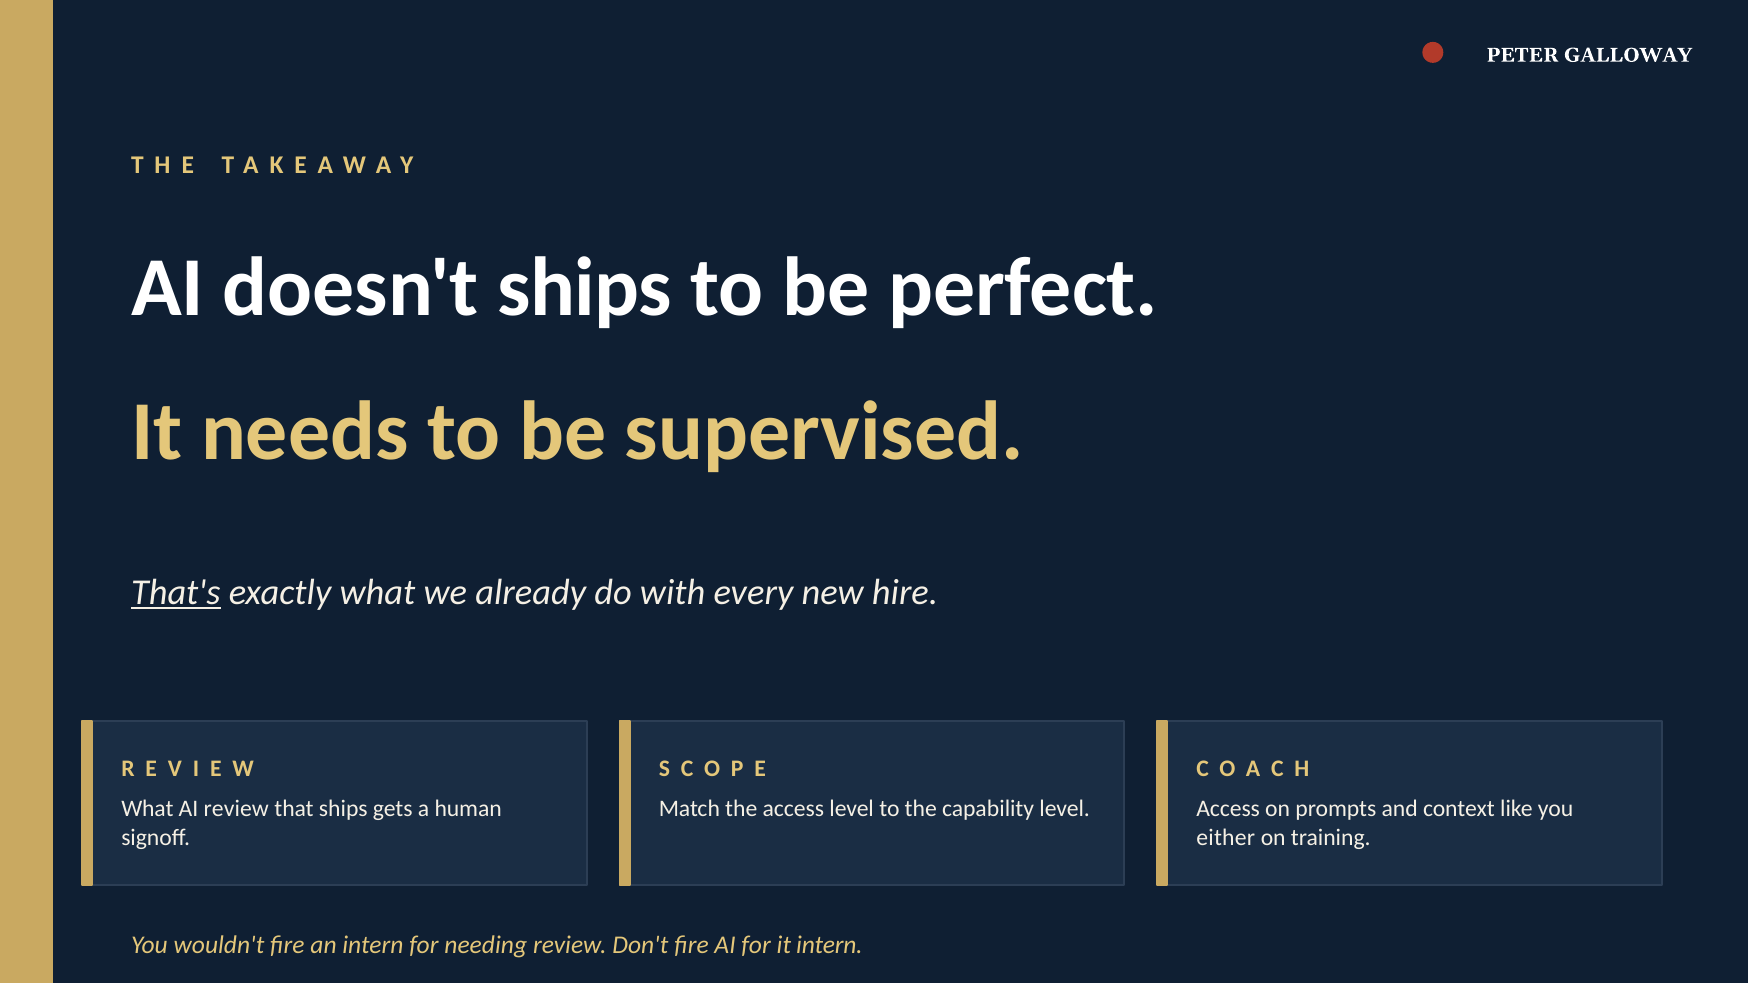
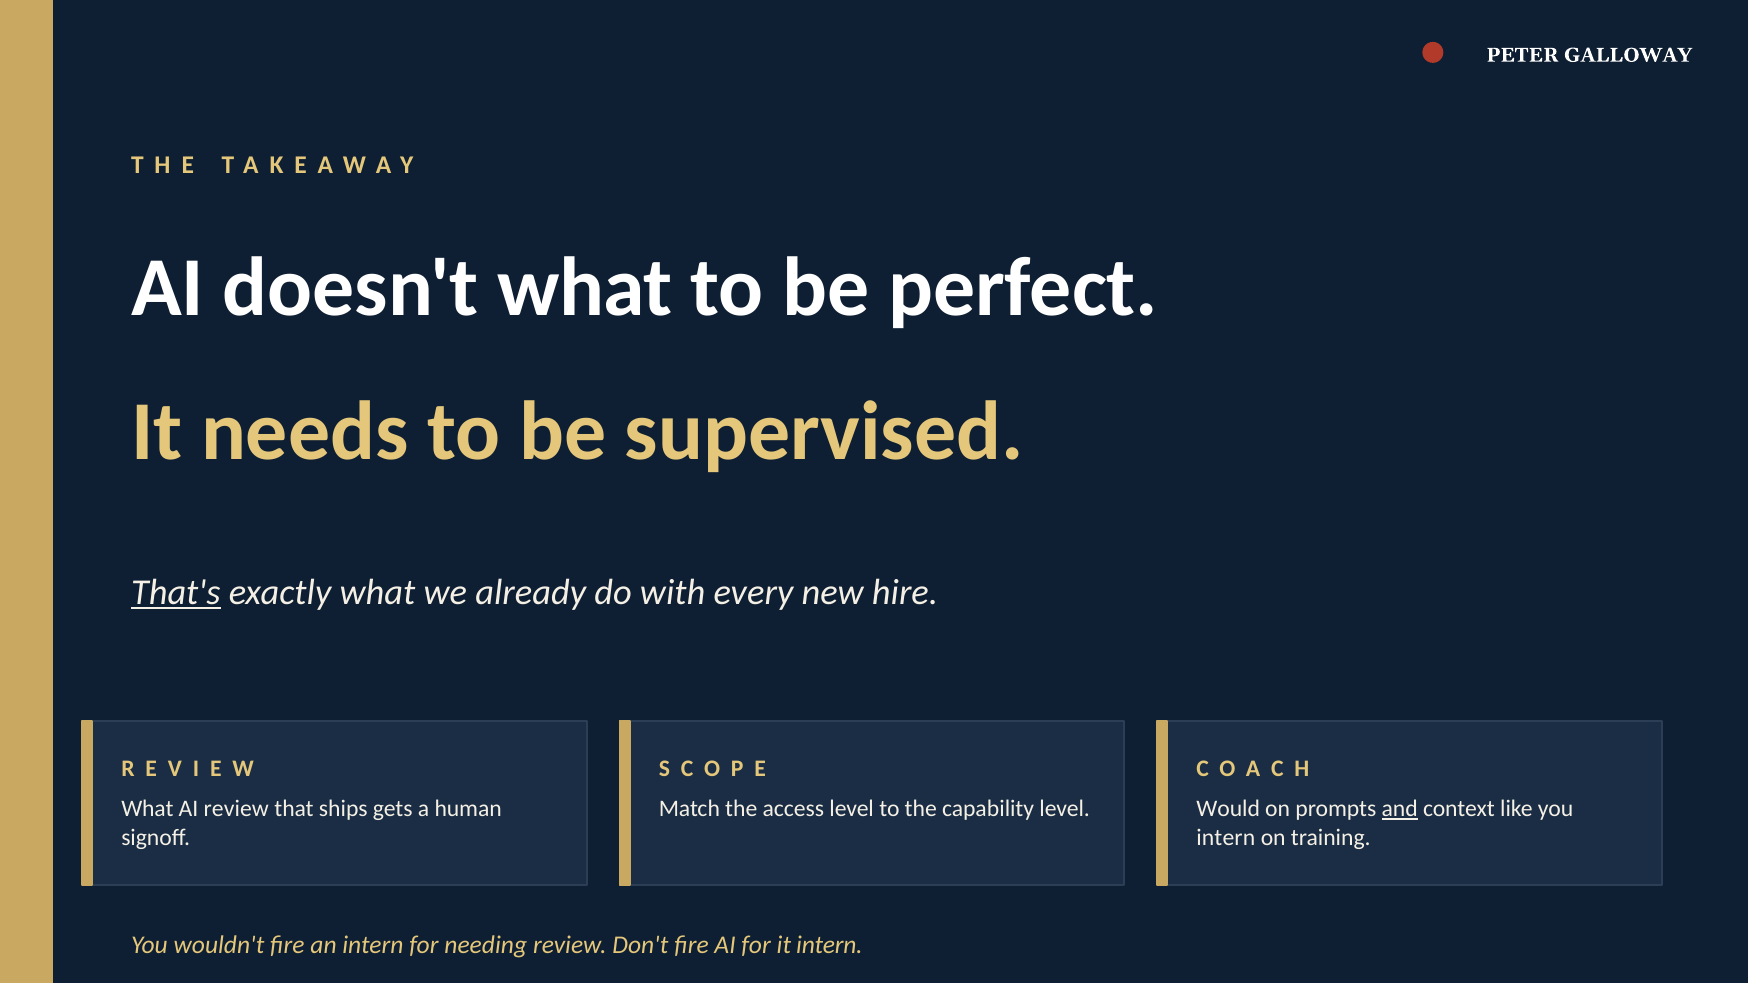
doesn't ships: ships -> what (585, 288)
Access: Access -> Would (1228, 809)
and underline: none -> present (1400, 809)
either: either -> intern (1226, 837)
